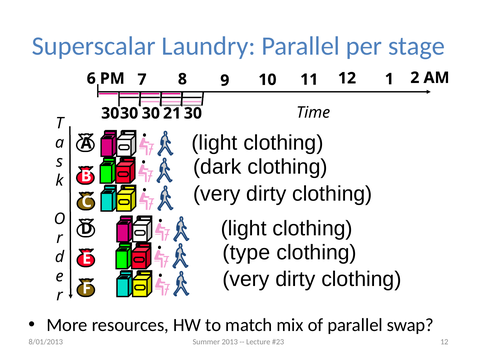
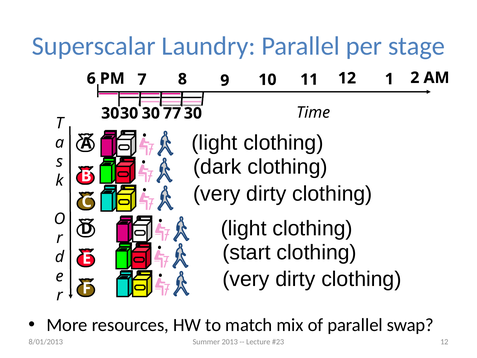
21: 21 -> 77 (172, 113)
type: type -> start (247, 252)
